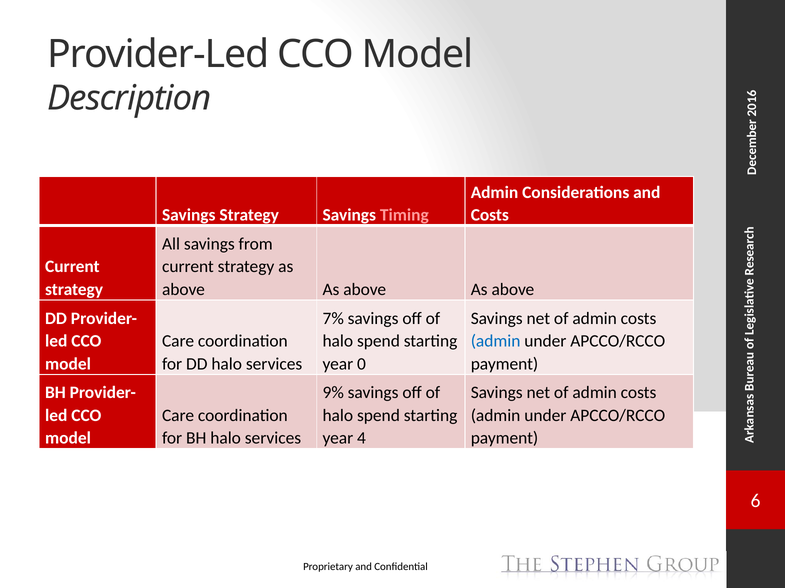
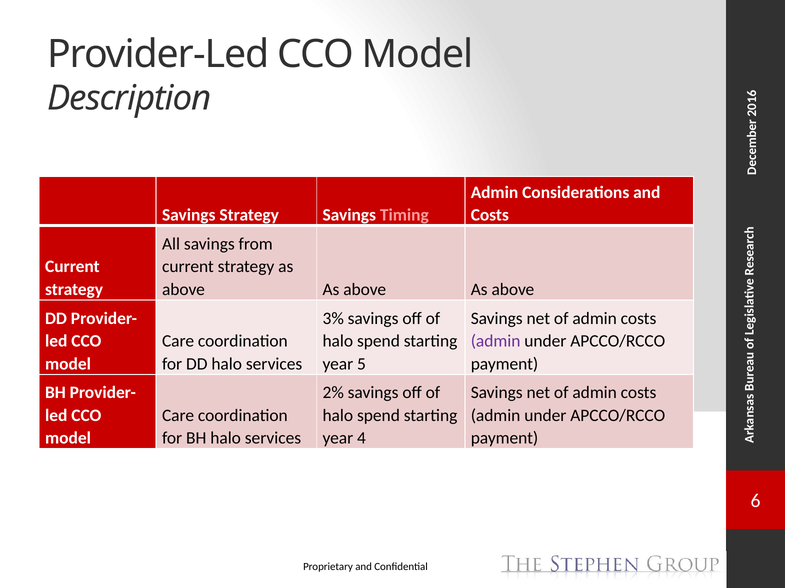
7%: 7% -> 3% (333, 319)
admin colour: blue -> purple (496, 342)
year 0: 0 -> 5 (361, 364)
9%: 9% -> 2% (333, 393)
